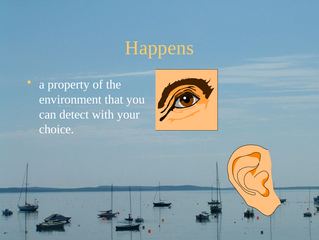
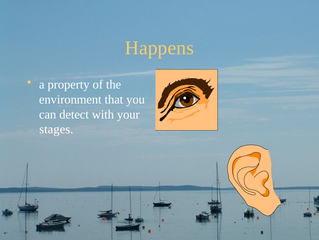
choice: choice -> stages (56, 129)
